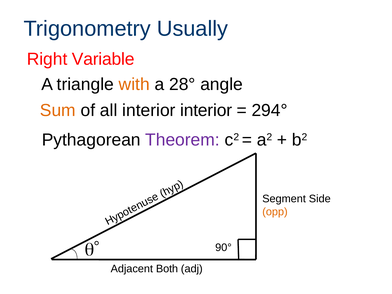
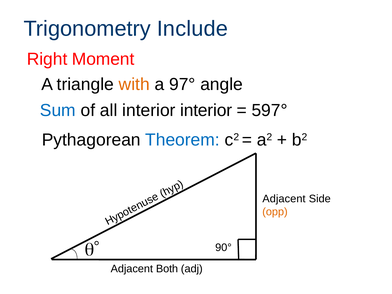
Usually: Usually -> Include (192, 29)
Variable: Variable -> Moment (103, 59)
28°: 28° -> 97° (182, 84)
Sum colour: orange -> blue (58, 110)
294°: 294° -> 597° (270, 110)
Theorem colour: purple -> blue (182, 140)
Segment: Segment -> Adjacent (284, 199)
